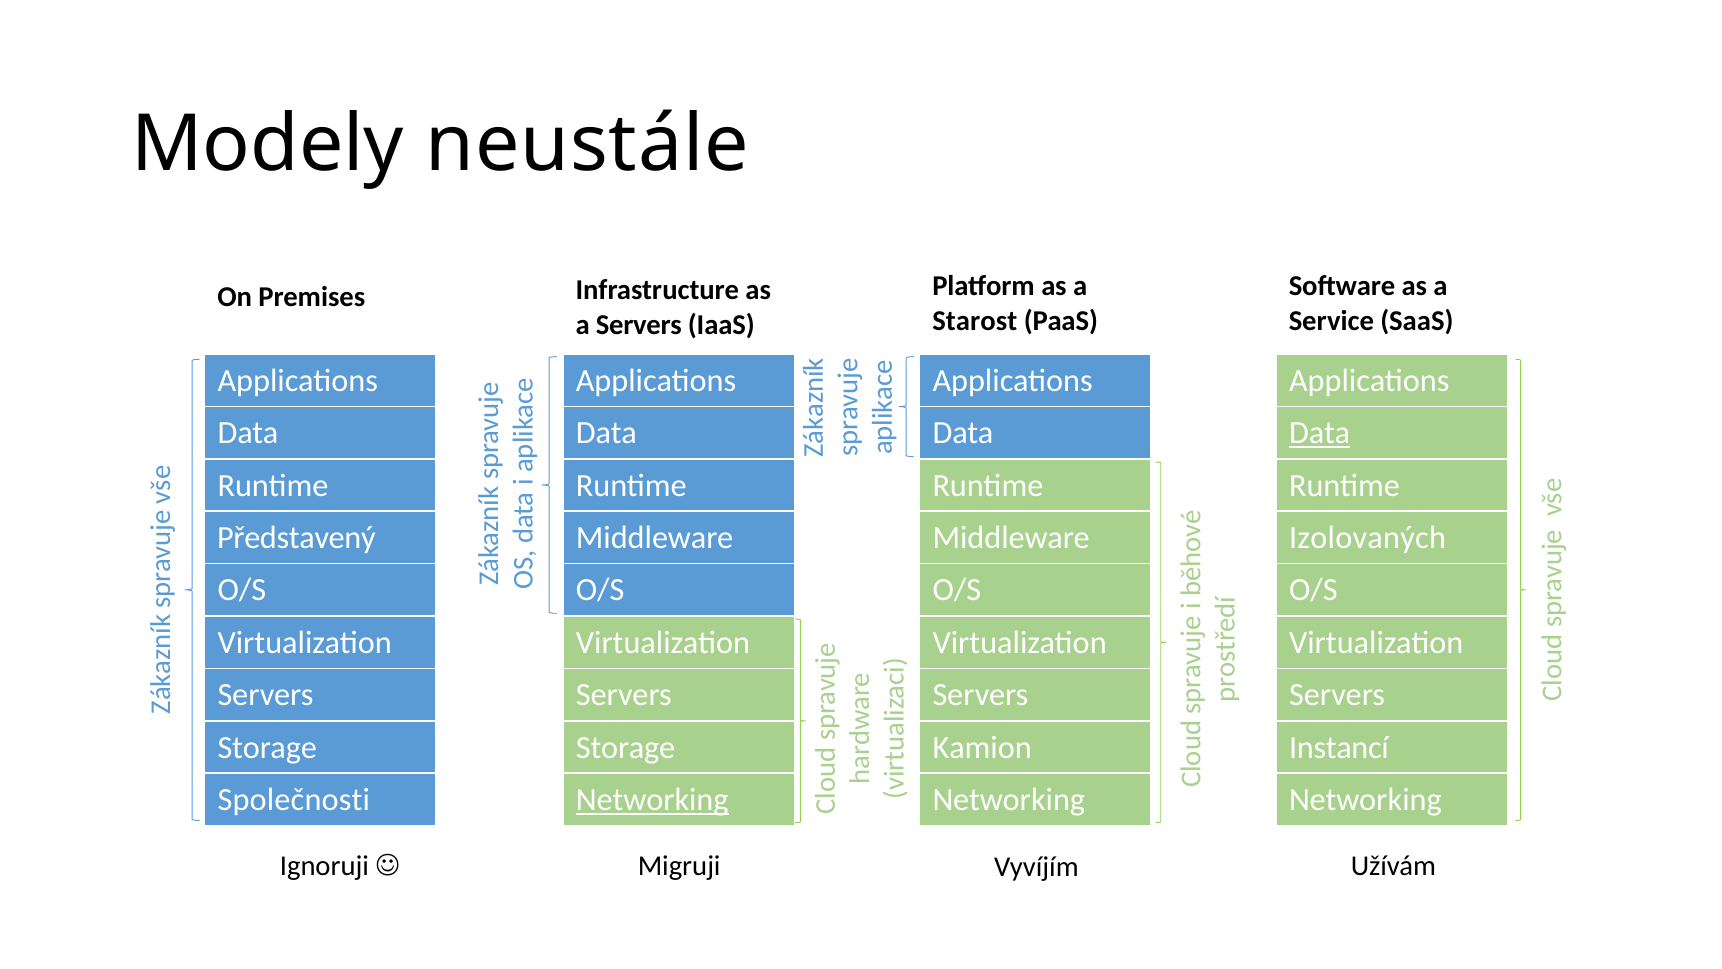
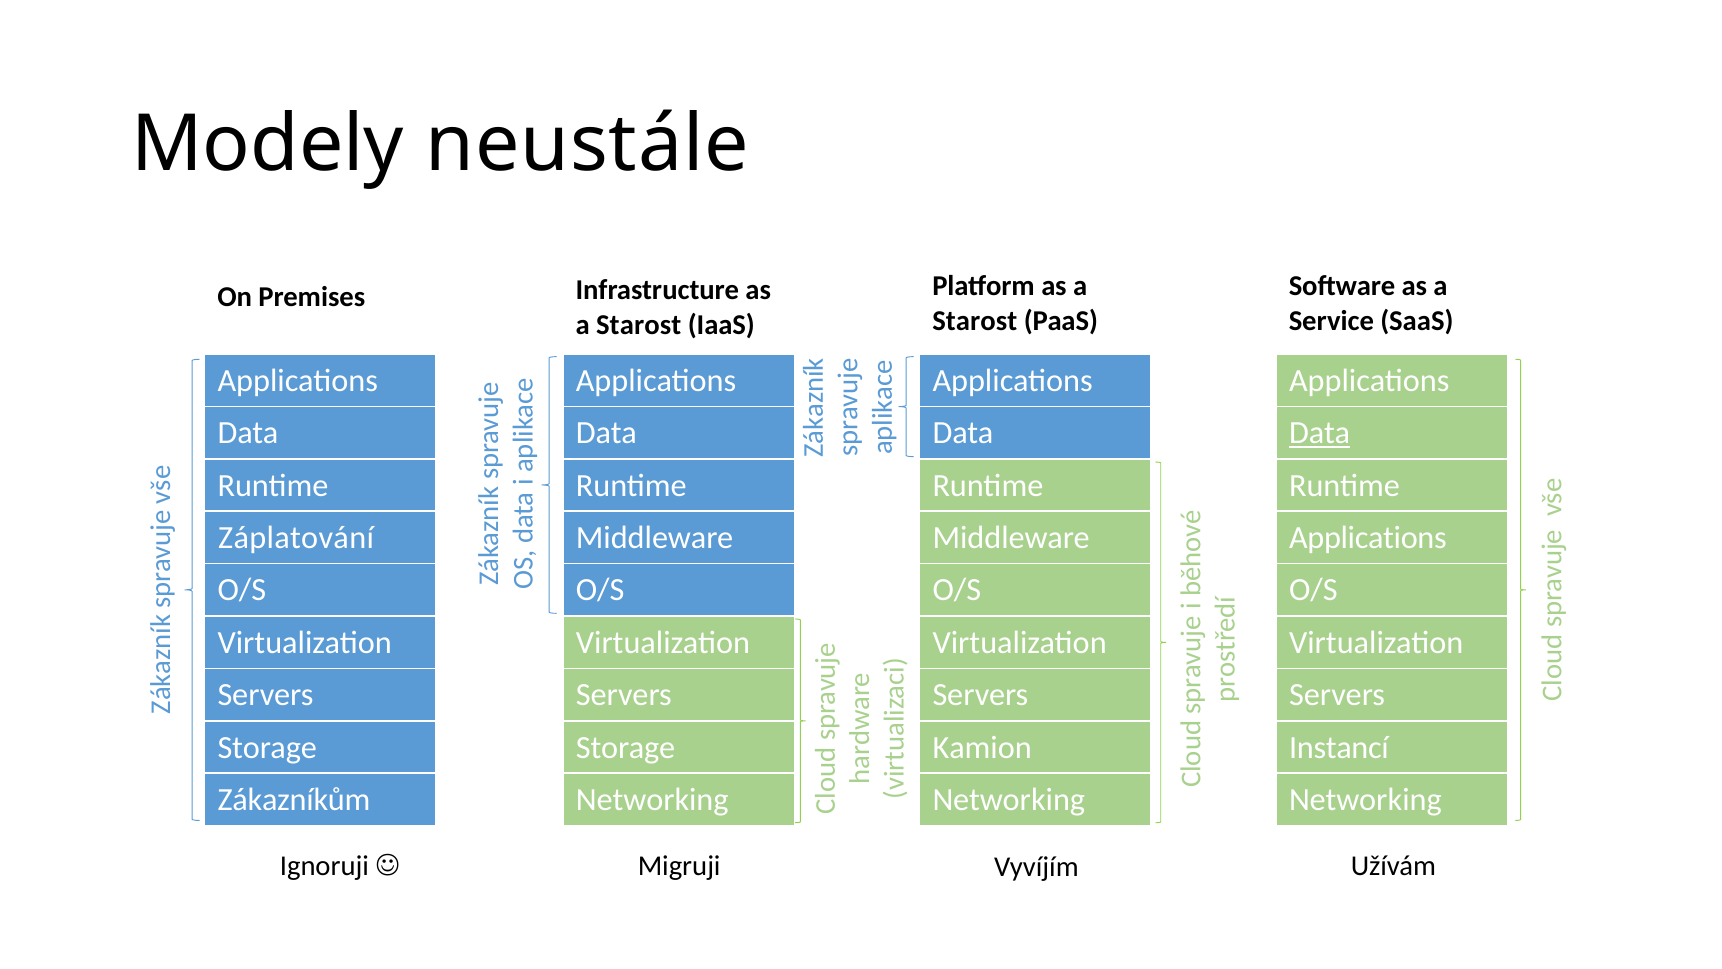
Servers: Servers -> Starost (639, 325)
Představený: Představený -> Záplatování (296, 538)
Izolovaných: Izolovaných -> Applications (1368, 538)
Společnosti: Společnosti -> Zákazníkům (294, 799)
Networking underline: present -> none (652, 799)
